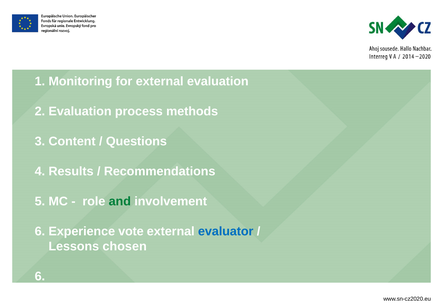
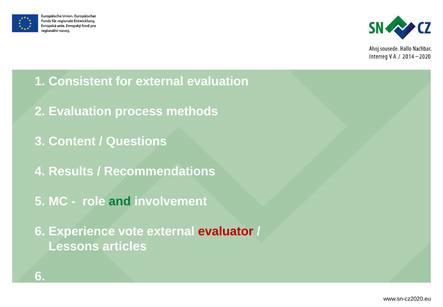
Monitoring: Monitoring -> Consistent (80, 81)
evaluator colour: blue -> red (226, 231)
chosen: chosen -> articles (125, 246)
